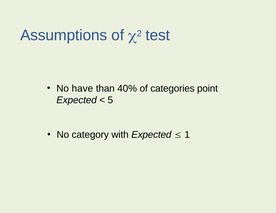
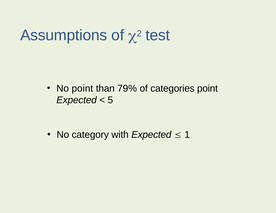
No have: have -> point (82, 89)
40%: 40% -> 79% (127, 89)
